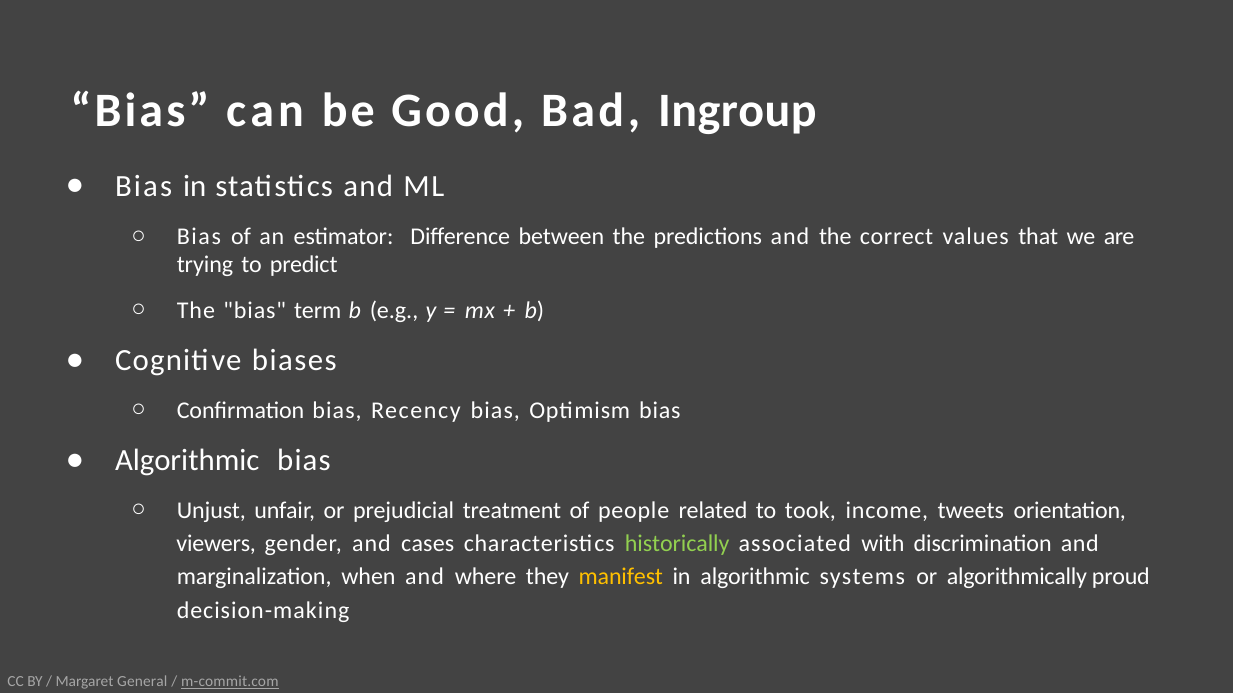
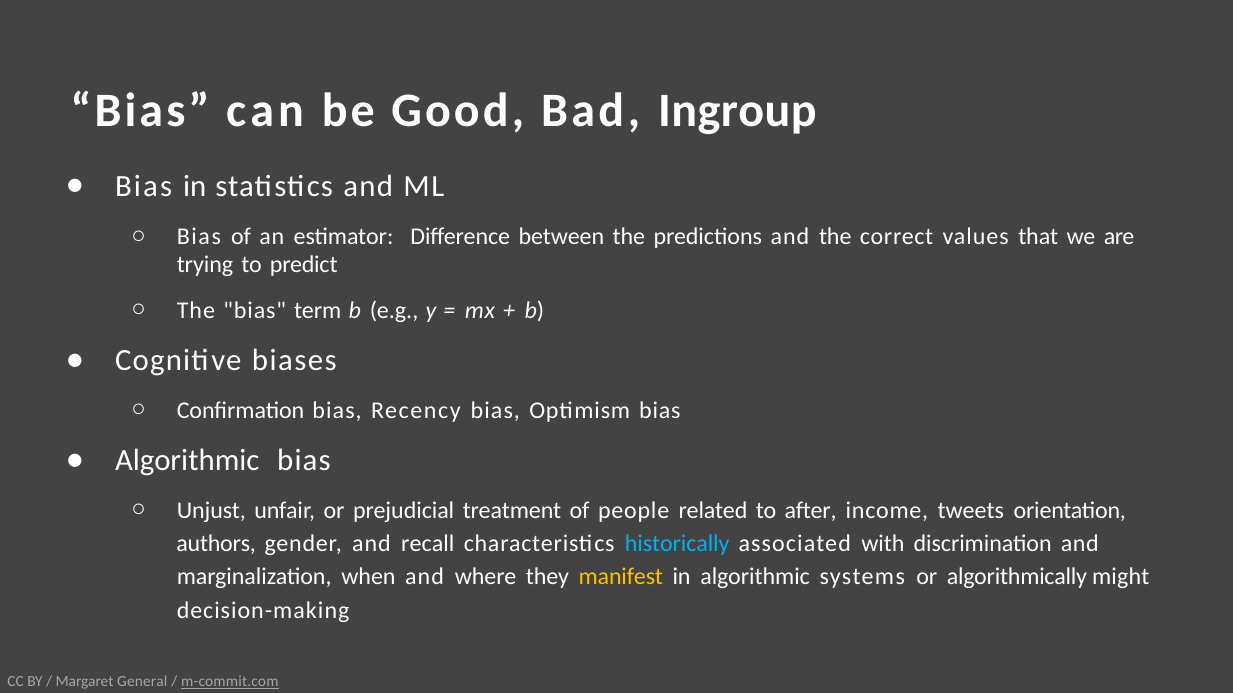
took: took -> after (811, 511)
viewers: viewers -> authors (216, 544)
cases: cases -> recall (428, 544)
historically colour: light green -> light blue (677, 544)
proud: proud -> might (1121, 577)
